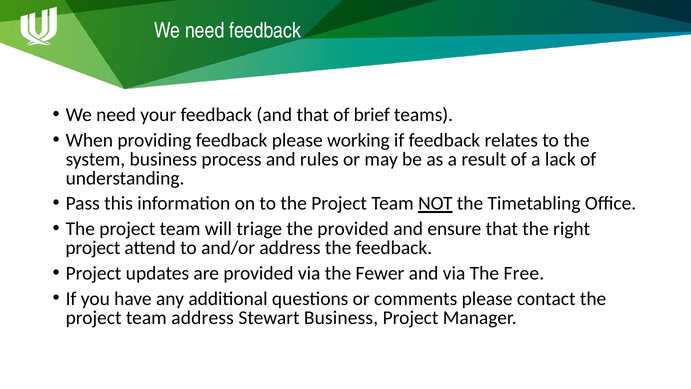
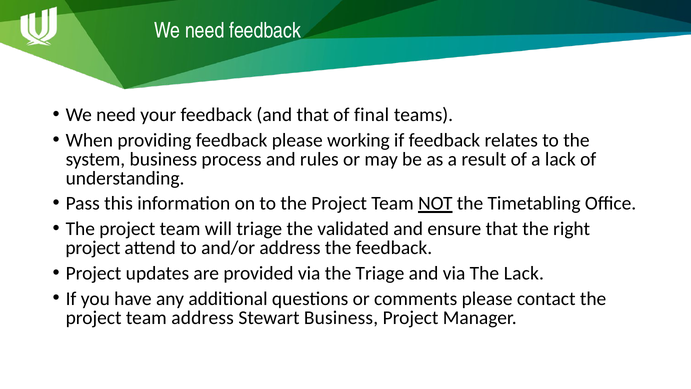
brief: brief -> final (372, 115)
the provided: provided -> validated (353, 229)
the Fewer: Fewer -> Triage (380, 273)
The Free: Free -> Lack (524, 273)
